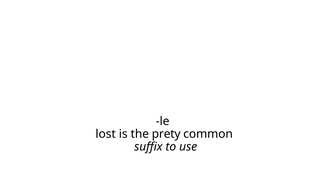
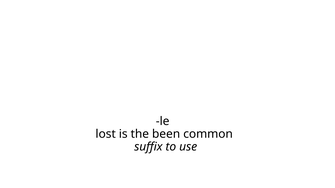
prety: prety -> been (166, 134)
